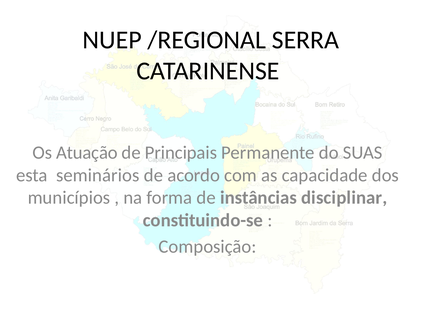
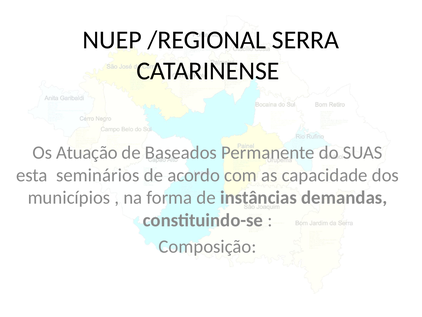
Principais: Principais -> Baseados (181, 152)
disciplinar: disciplinar -> demandas (344, 197)
